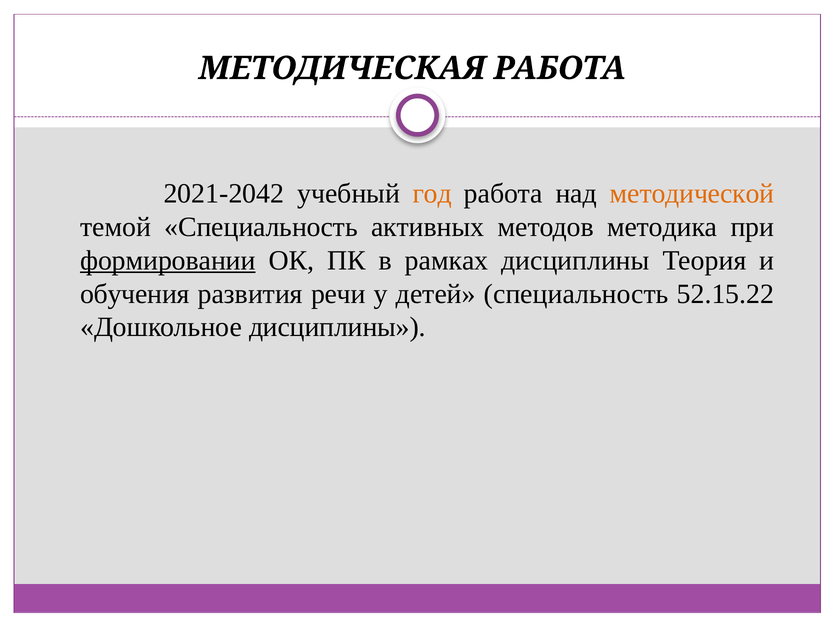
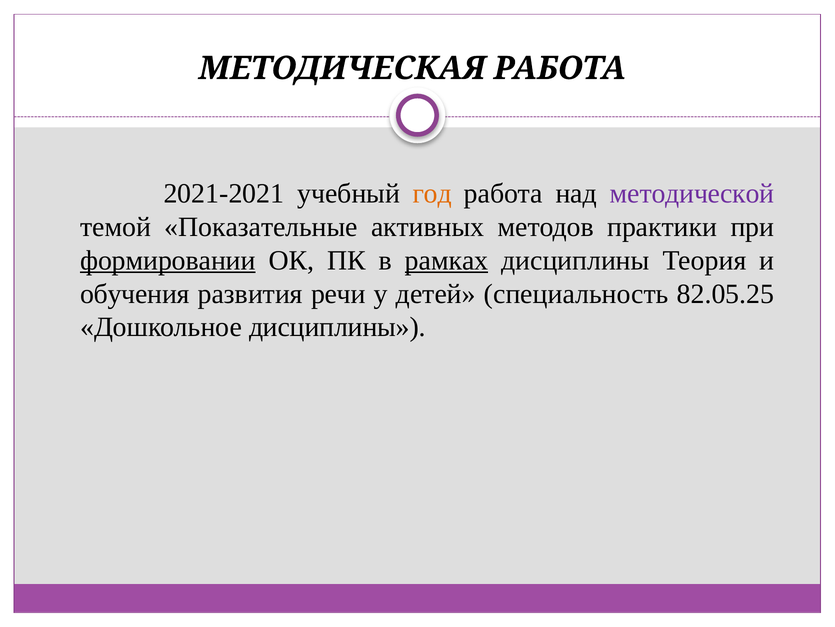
2021-2042: 2021-2042 -> 2021-2021 (224, 193)
методической colour: orange -> purple (692, 193)
темой Специальность: Специальность -> Показательные (261, 227)
методика: методика -> практики (662, 227)
рамках underline: none -> present (447, 260)
52.15.22: 52.15.22 -> 82.05.25 (725, 293)
